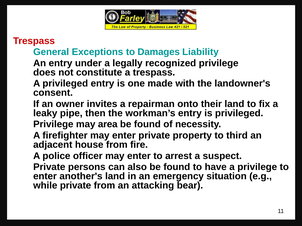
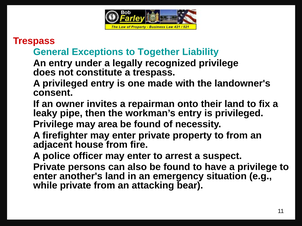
Damages: Damages -> Together (159, 52)
to third: third -> from (237, 136)
